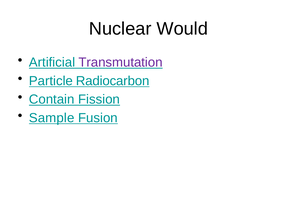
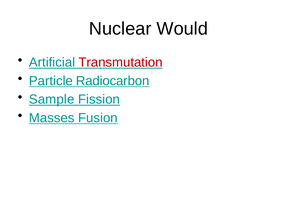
Transmutation colour: purple -> red (121, 62)
Contain: Contain -> Sample (52, 99)
Sample: Sample -> Masses (52, 118)
